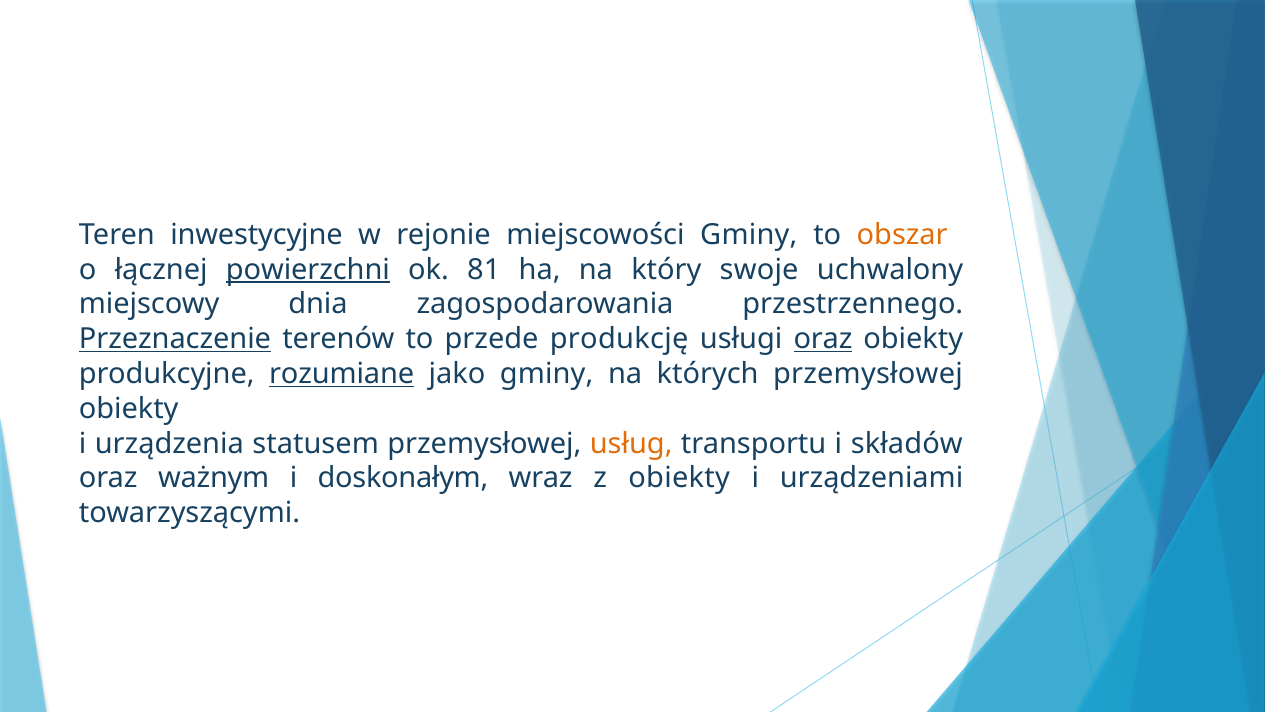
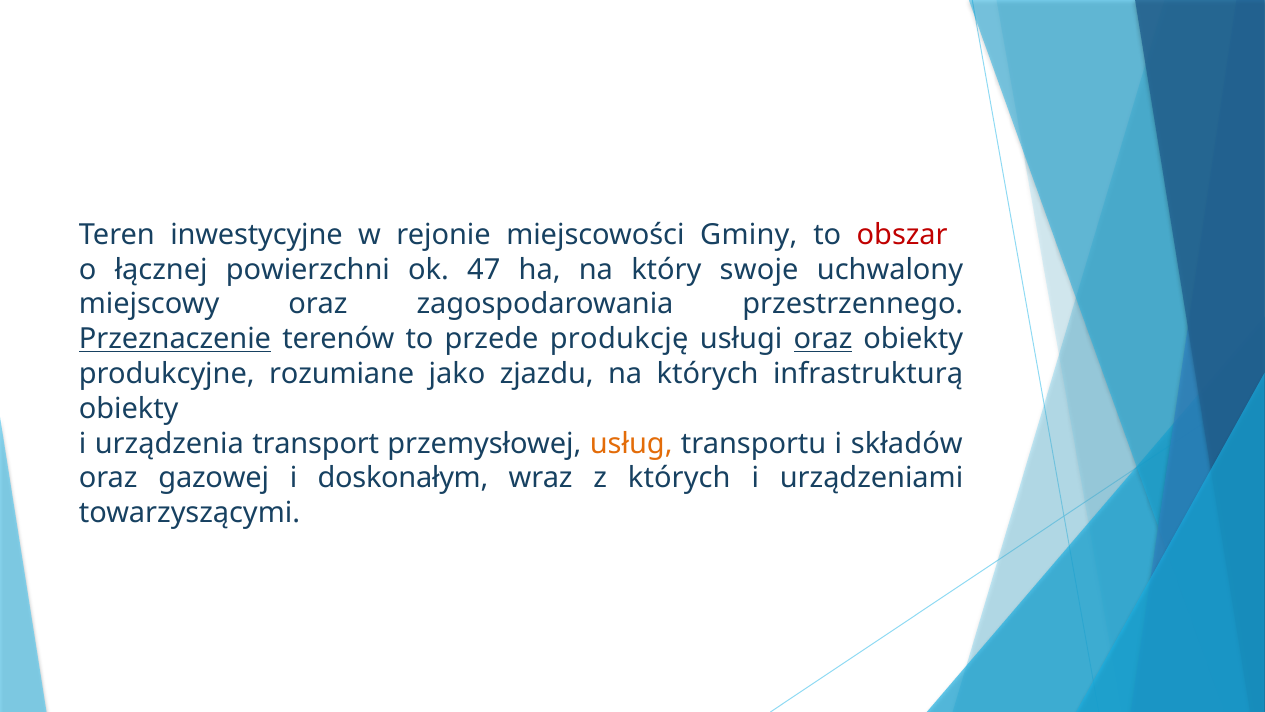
obszar colour: orange -> red (902, 235)
powierzchni underline: present -> none (308, 269)
81: 81 -> 47 (484, 269)
miejscowy dnia: dnia -> oraz (318, 304)
rozumiane underline: present -> none (342, 374)
jako gminy: gminy -> zjazdu (547, 374)
których przemysłowej: przemysłowej -> infrastrukturą (868, 374)
statusem: statusem -> transport (316, 443)
ważnym: ważnym -> gazowej (214, 478)
z obiekty: obiekty -> których (679, 478)
